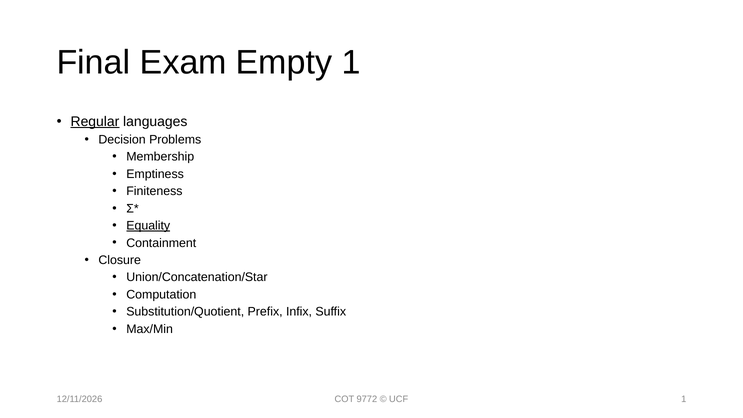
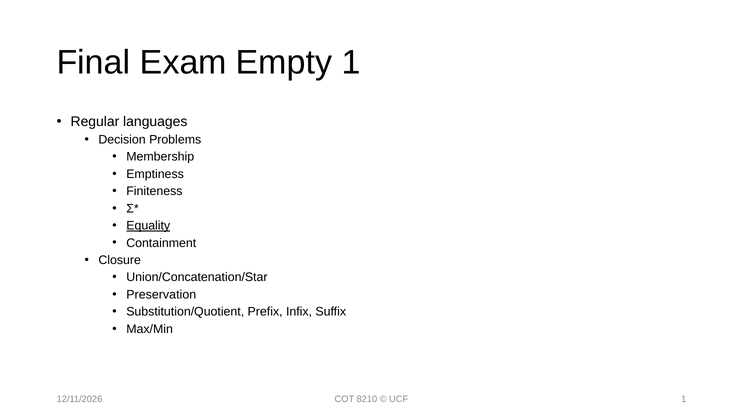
Regular underline: present -> none (95, 121)
Computation: Computation -> Preservation (161, 295)
9772: 9772 -> 8210 (367, 399)
